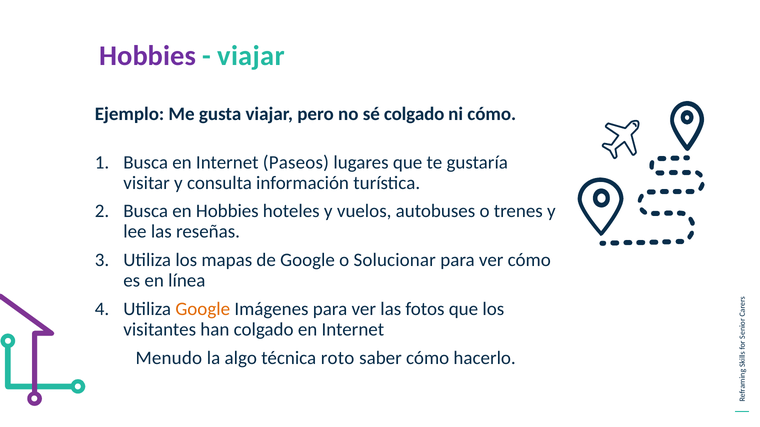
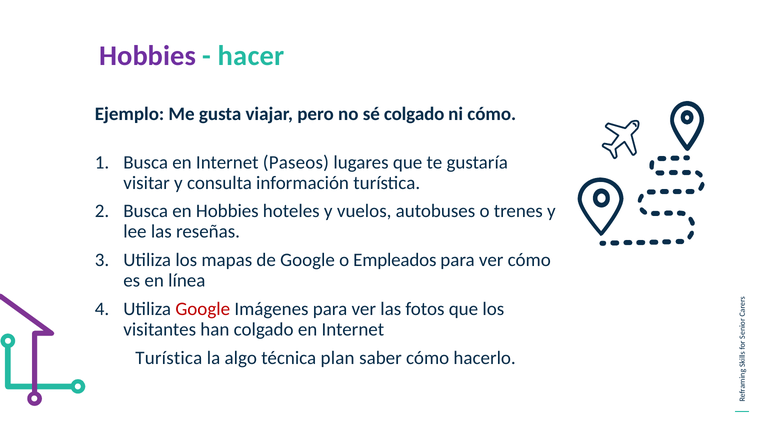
viajar: viajar -> hacer (251, 56)
Solucionar: Solucionar -> Empleados (395, 260)
Google colour: orange -> red (203, 309)
Menudo: Menudo -> Turística (169, 358)
roto: roto -> plan (338, 358)
